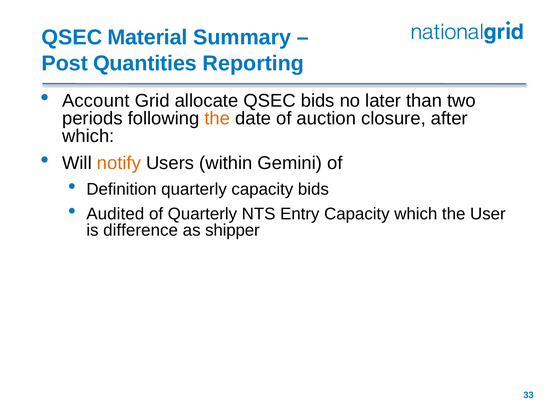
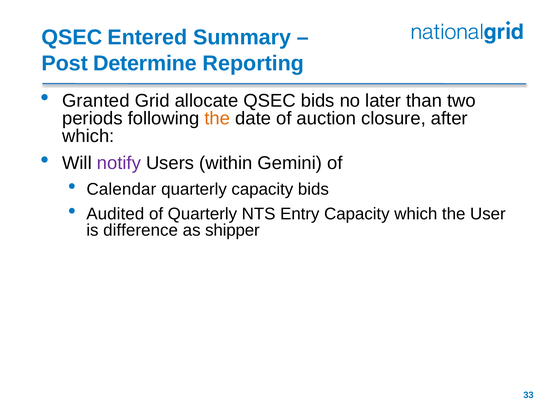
Material: Material -> Entered (147, 37)
Quantities: Quantities -> Determine (145, 63)
Account: Account -> Granted (96, 101)
notify colour: orange -> purple (119, 163)
Definition: Definition -> Calendar (121, 189)
